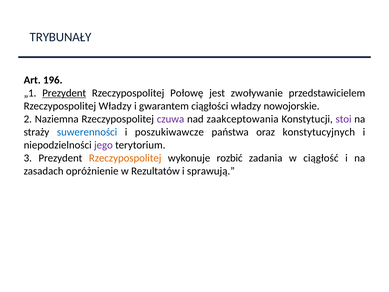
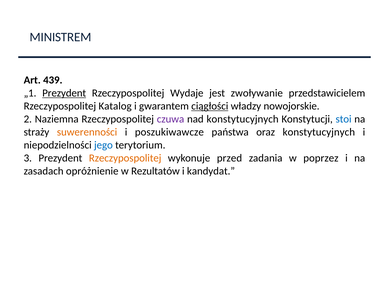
TRYBUNAŁY: TRYBUNAŁY -> MINISTREM (61, 37)
196: 196 -> 439 (53, 80)
Połowę: Połowę -> Wydaje (187, 93)
Rzeczypospolitej Władzy: Władzy -> Katalog (115, 106)
ciągłości underline: none -> present (210, 106)
nad zaakceptowania: zaakceptowania -> konstytucyjnych (243, 119)
stoi colour: purple -> blue (344, 119)
suwerenności colour: blue -> orange (87, 132)
jego colour: purple -> blue (103, 145)
rozbić: rozbić -> przed (229, 158)
ciągłość: ciągłość -> poprzez (321, 158)
sprawują: sprawują -> kandydat (211, 171)
